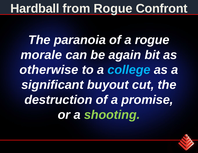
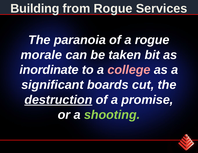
Hardball: Hardball -> Building (35, 9)
Confront: Confront -> Services (162, 9)
again: again -> taken (125, 55)
otherwise: otherwise -> inordinate (49, 70)
college colour: light blue -> pink (129, 70)
buyout: buyout -> boards (108, 85)
destruction underline: none -> present (58, 100)
